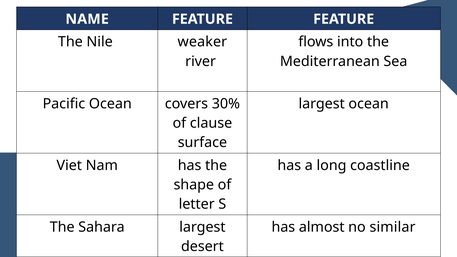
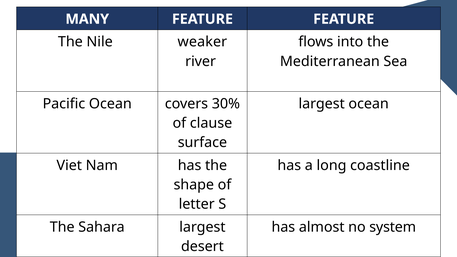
NAME: NAME -> MANY (87, 19)
similar: similar -> system (393, 227)
